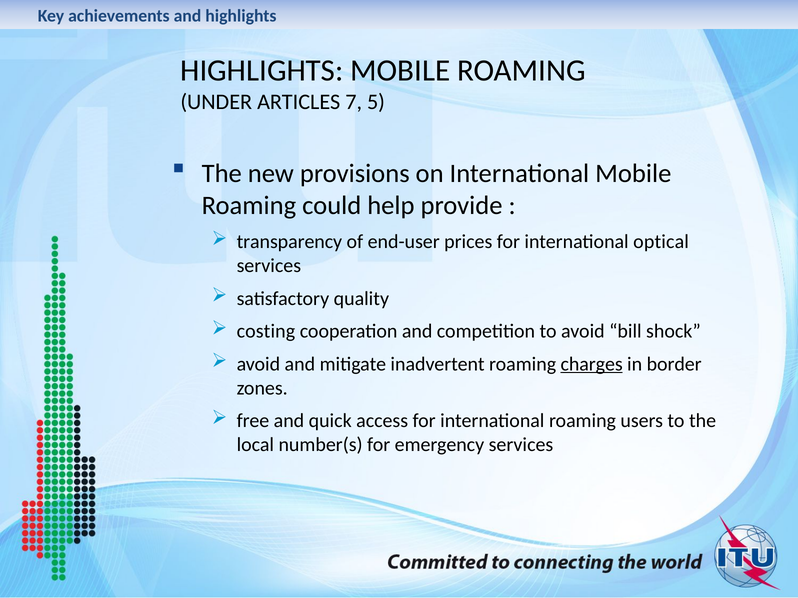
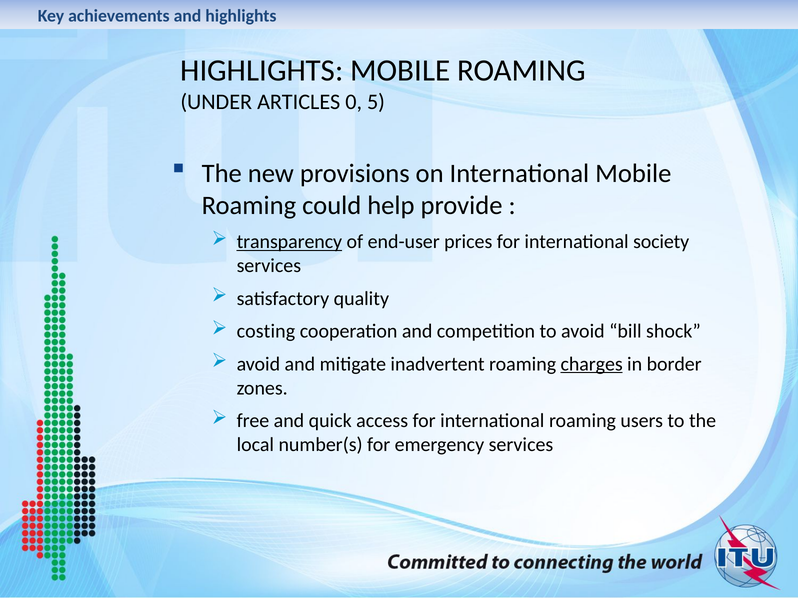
7: 7 -> 0 (354, 102)
transparency underline: none -> present (289, 242)
optical: optical -> society (661, 242)
